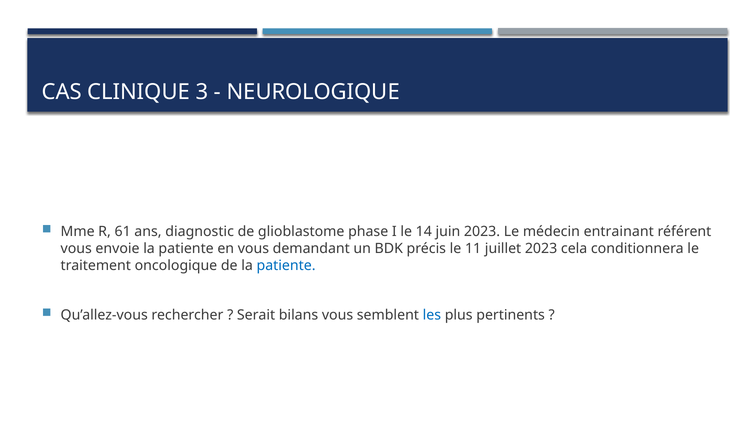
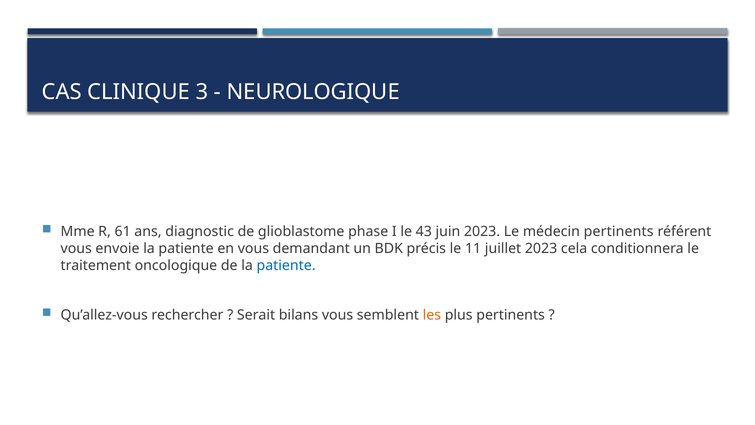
14: 14 -> 43 (424, 232)
médecin entrainant: entrainant -> pertinents (619, 232)
les colour: blue -> orange (432, 315)
